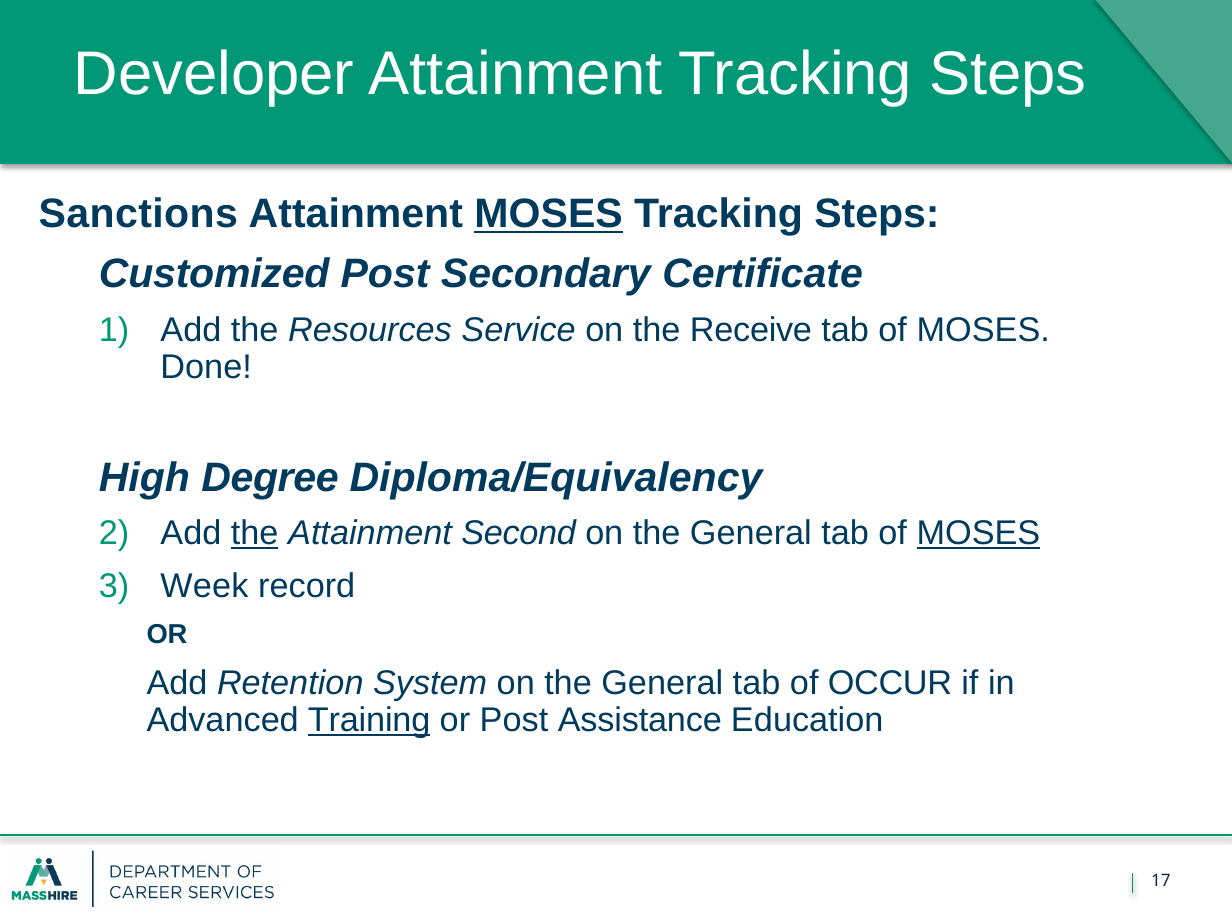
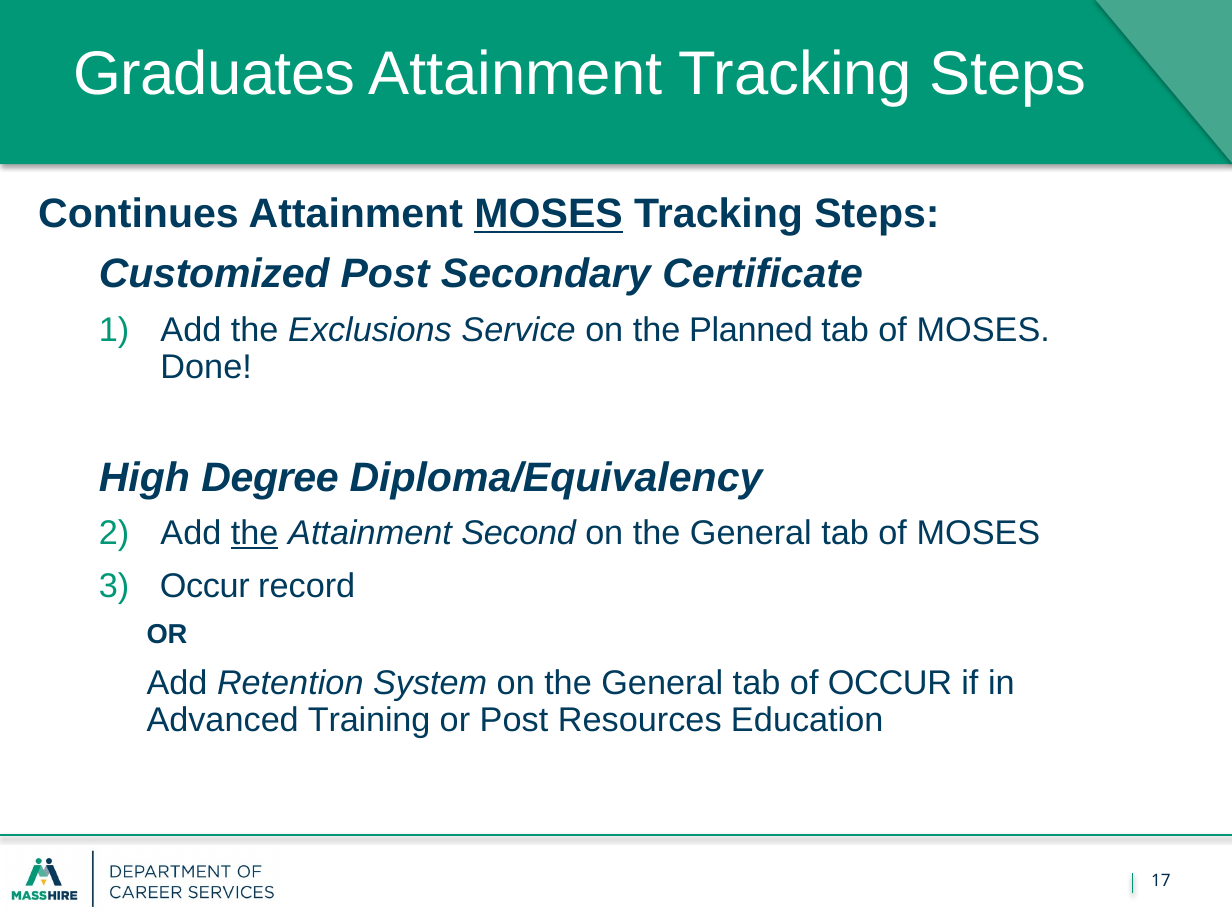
Developer: Developer -> Graduates (214, 74)
Sanctions: Sanctions -> Continues (138, 214)
Resources: Resources -> Exclusions (370, 330)
Receive: Receive -> Planned (751, 330)
MOSES underline: present -> none (978, 534)
Week: Week -> Occur (205, 586)
Training underline: present -> none (369, 720)
Assistance: Assistance -> Resources (640, 720)
